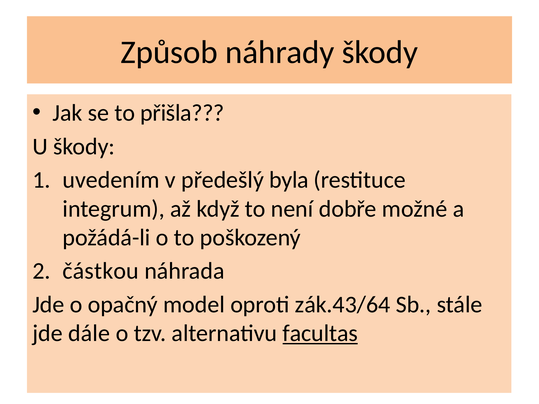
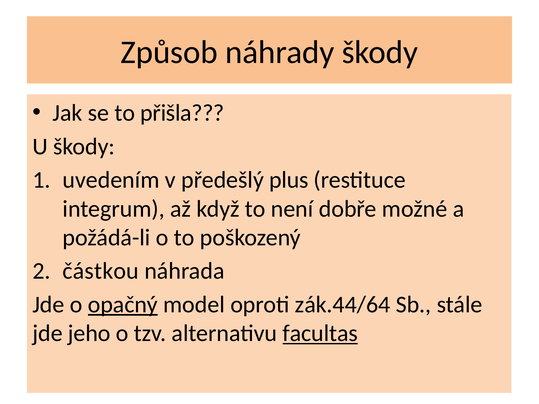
byla: byla -> plus (289, 180)
opačný underline: none -> present (123, 305)
zák.43/64: zák.43/64 -> zák.44/64 (343, 305)
dále: dále -> jeho (89, 334)
